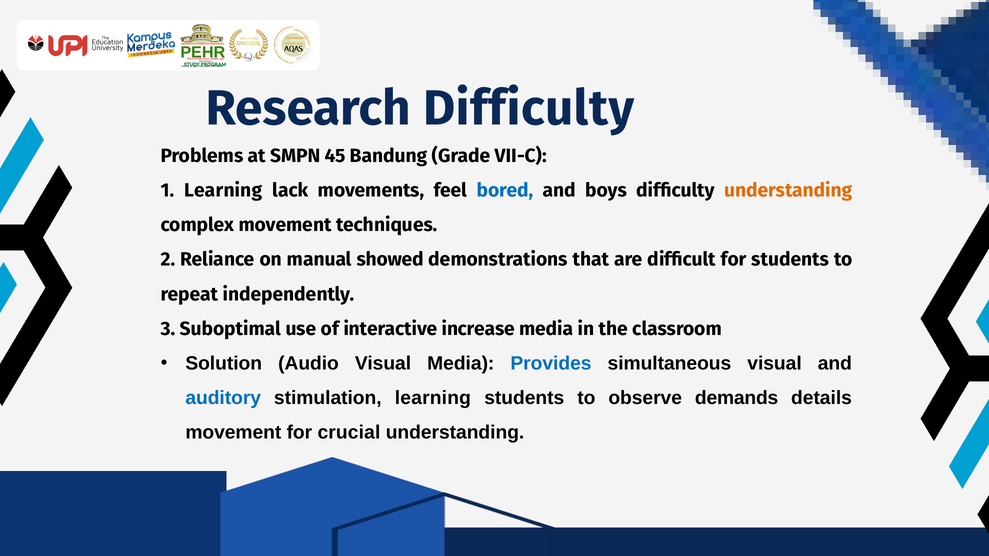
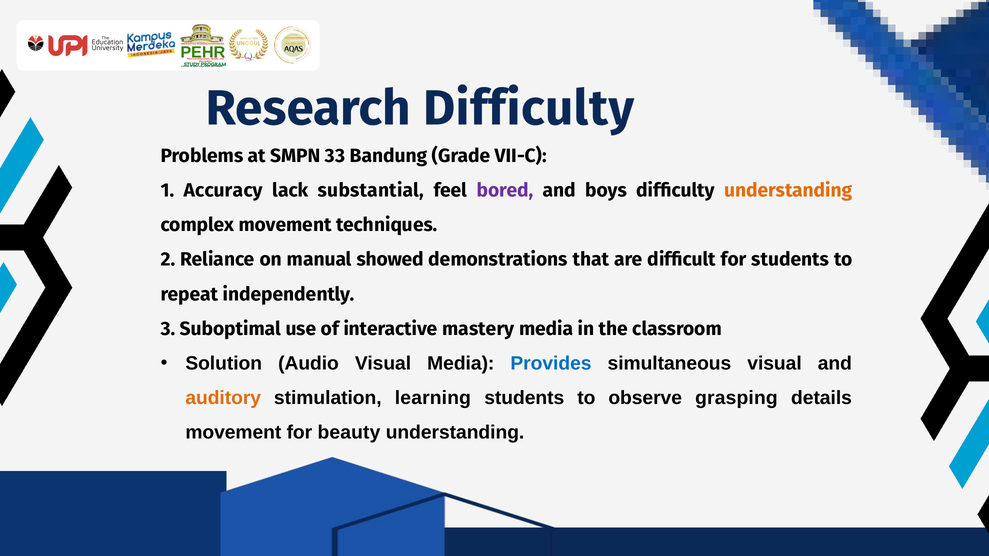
45: 45 -> 33 (335, 156)
1 Learning: Learning -> Accuracy (223, 190)
movements: movements -> substantial (371, 190)
bored colour: blue -> purple (505, 190)
increase: increase -> mastery (478, 329)
auditory colour: blue -> orange (223, 398)
demands: demands -> grasping (736, 398)
crucial: crucial -> beauty (349, 433)
